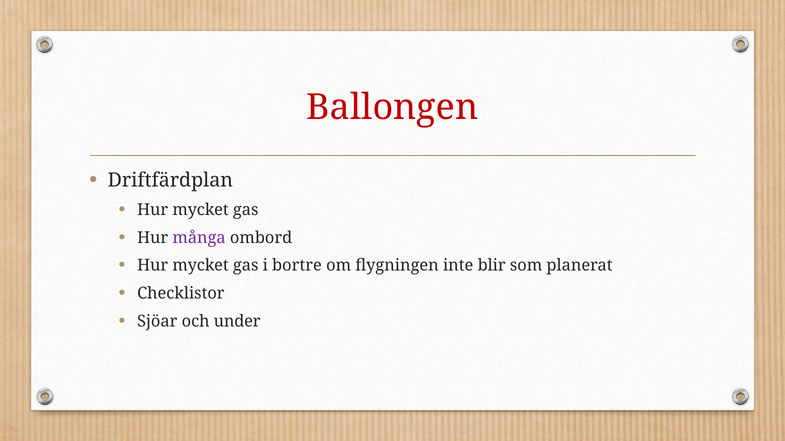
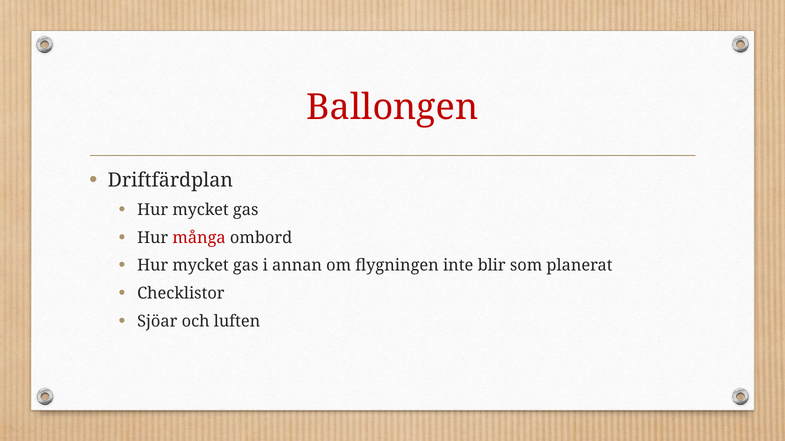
många colour: purple -> red (199, 238)
bortre: bortre -> annan (297, 266)
under: under -> luften (237, 322)
